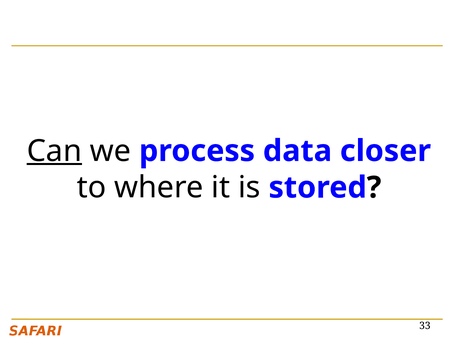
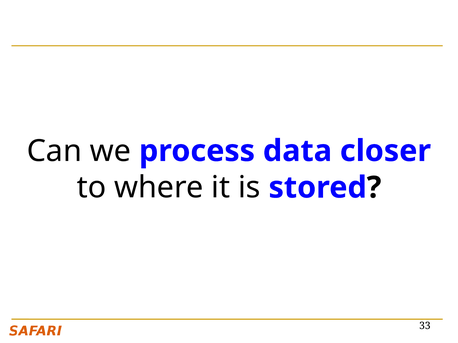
Can underline: present -> none (54, 151)
